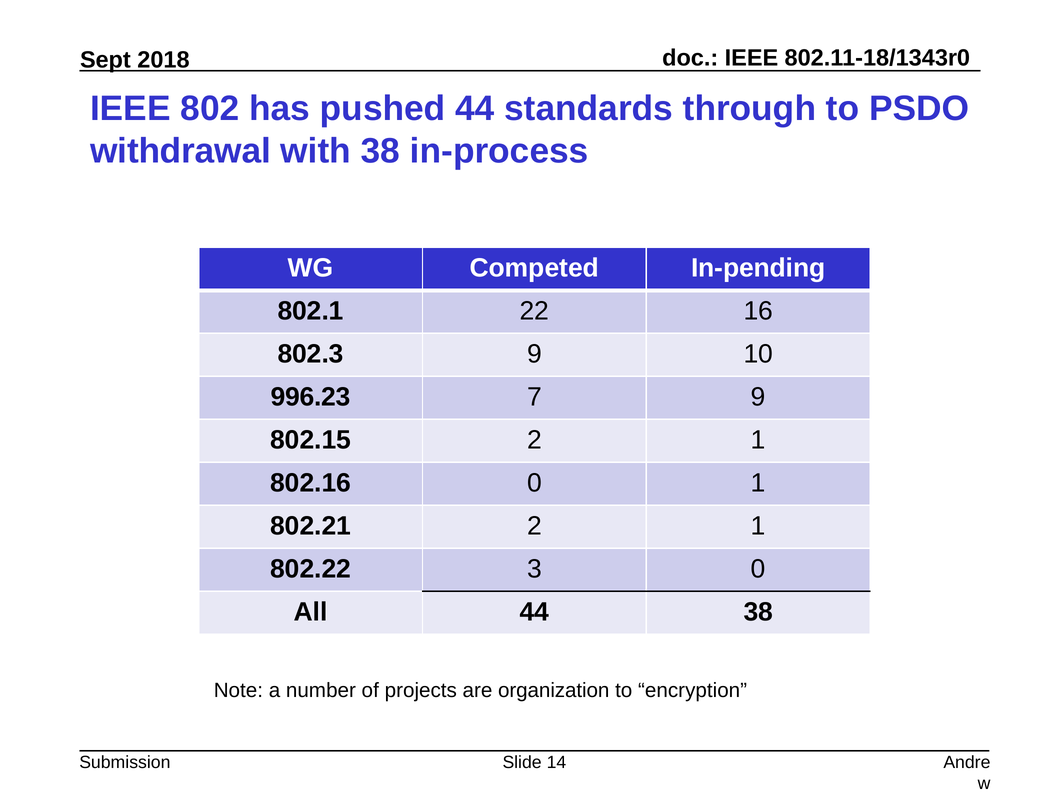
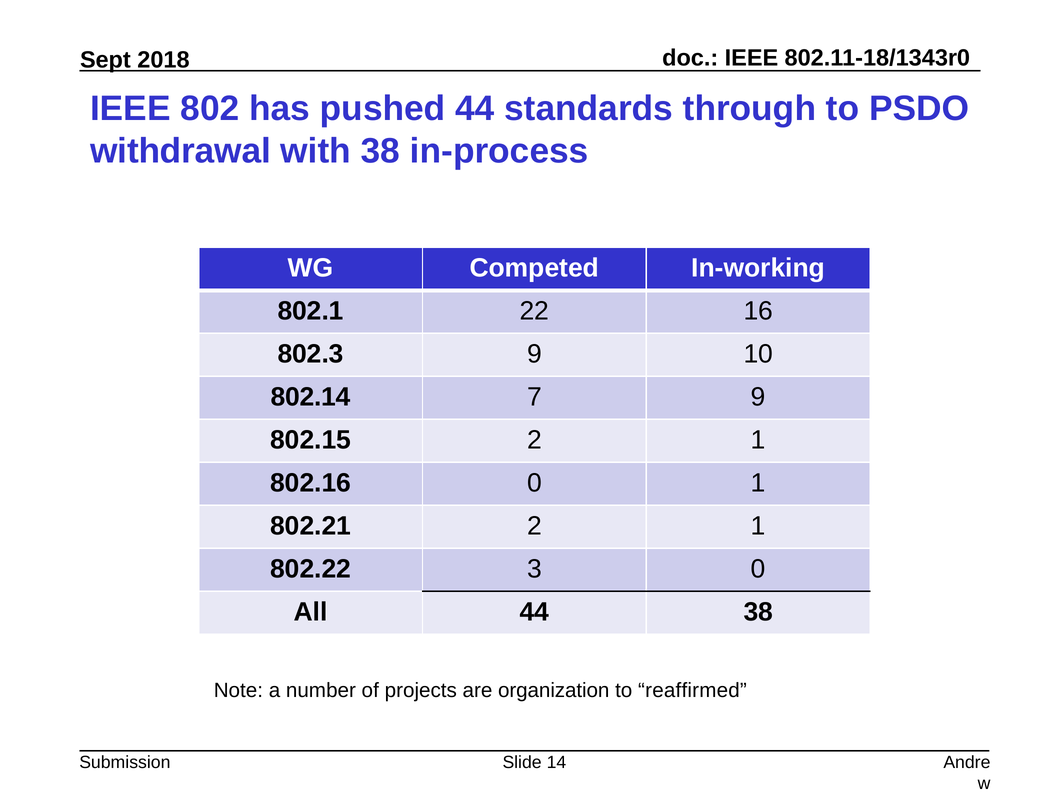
In-pending: In-pending -> In-working (758, 268)
996.23: 996.23 -> 802.14 (311, 397)
encryption: encryption -> reaffirmed (692, 690)
